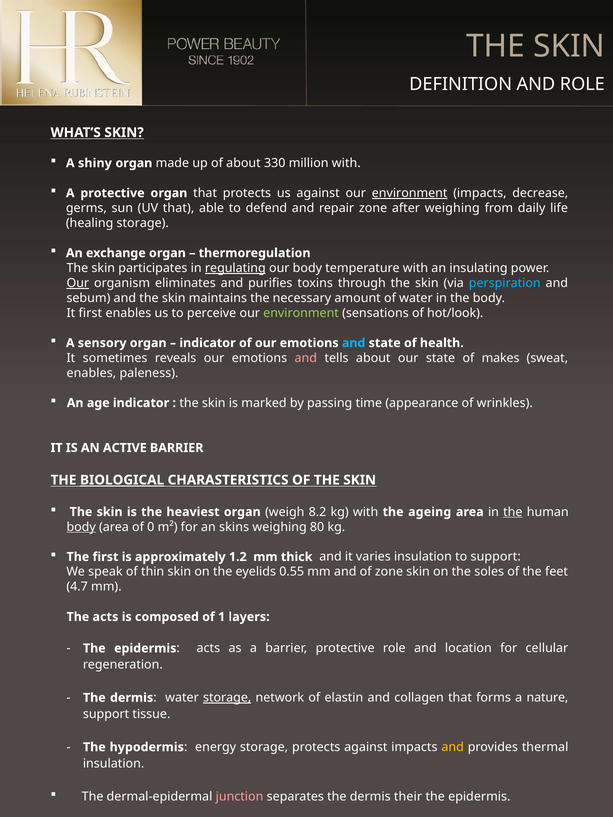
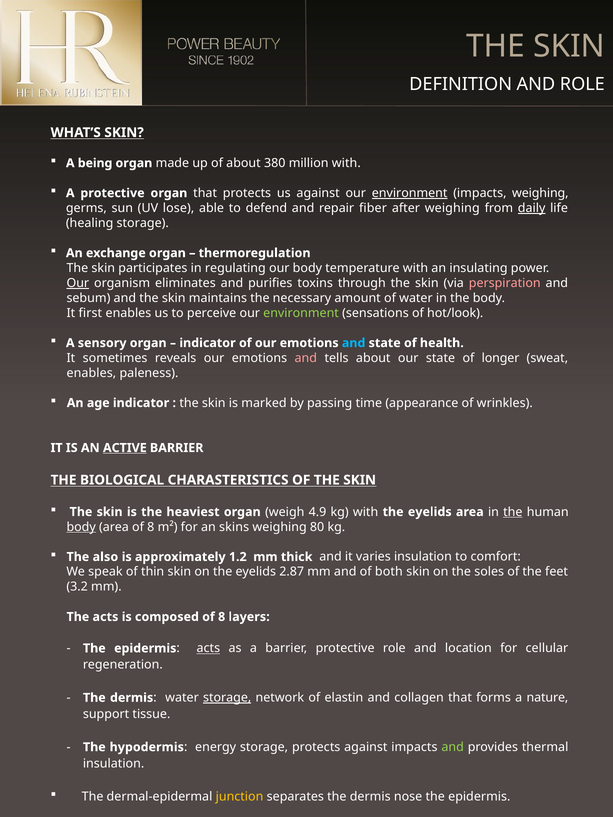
shiny: shiny -> being (95, 163)
330: 330 -> 380 (275, 163)
impacts decrease: decrease -> weighing (540, 193)
UV that: that -> lose (179, 208)
repair zone: zone -> fiber (373, 208)
daily underline: none -> present (532, 208)
regulating underline: present -> none (235, 268)
perspiration colour: light blue -> pink (505, 283)
makes: makes -> longer (501, 358)
ACTIVE underline: none -> present (125, 448)
BIOLOGICAL underline: present -> none (122, 480)
8.2: 8.2 -> 4.9 (317, 512)
with the ageing: ageing -> eyelids (430, 512)
area of 0: 0 -> 8 (151, 527)
The first: first -> also (105, 557)
to support: support -> comfort (496, 557)
0.55: 0.55 -> 2.87 (292, 572)
of zone: zone -> both (389, 572)
4.7: 4.7 -> 3.2 (77, 587)
composed of 1: 1 -> 8 (222, 617)
acts underline: none -> present (208, 649)
and colour: yellow -> light green (453, 747)
junction colour: pink -> yellow (240, 797)
their: their -> nose (408, 797)
